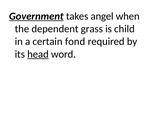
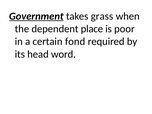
angel: angel -> grass (102, 16)
grass: grass -> place (92, 29)
child: child -> poor (124, 29)
head underline: present -> none (38, 54)
